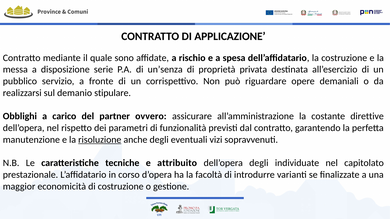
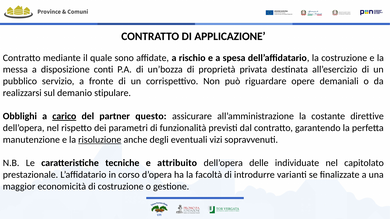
serie: serie -> conti (104, 70)
un’senza: un’senza -> un’bozza (165, 70)
carico underline: none -> present (64, 116)
ovvero: ovvero -> questo (151, 116)
dell’opera degli: degli -> delle (259, 163)
